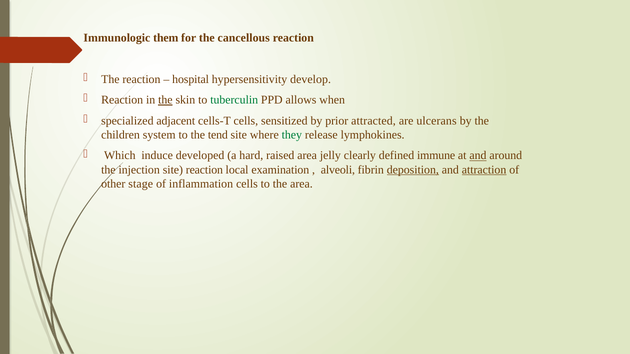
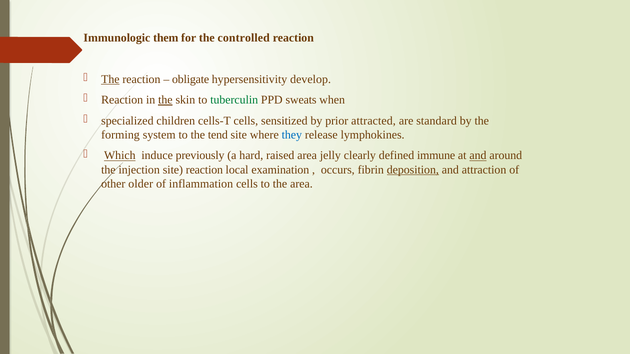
cancellous: cancellous -> controlled (244, 38)
The underline: none -> present (110, 79)
hospital: hospital -> obligate (191, 79)
allows: allows -> sweats (301, 100)
adjacent: adjacent -> children (176, 121)
ulcerans: ulcerans -> standard (437, 121)
children: children -> forming (120, 135)
they colour: green -> blue (292, 135)
Which underline: none -> present (120, 156)
developed: developed -> previously (200, 156)
alveoli: alveoli -> occurs (338, 170)
attraction underline: present -> none (484, 170)
stage: stage -> older (141, 184)
